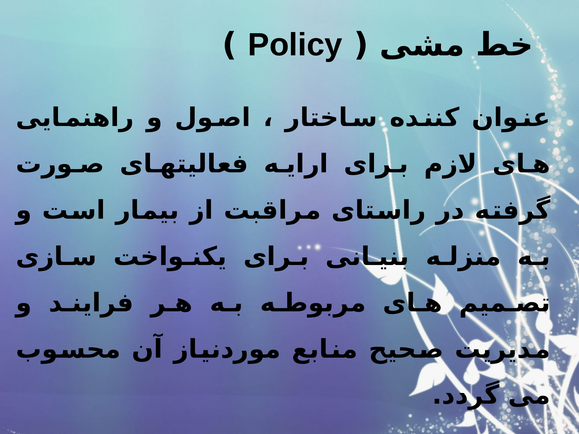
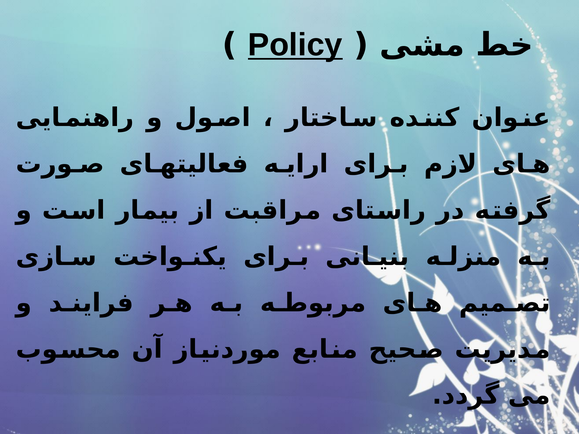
Policy underline: none -> present (295, 45)
